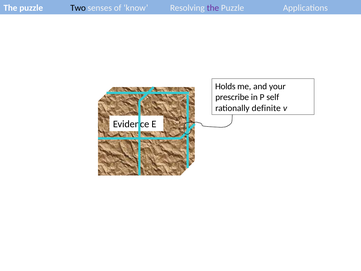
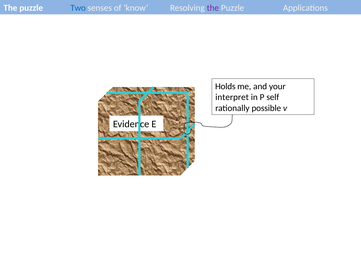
Two colour: black -> blue (78, 8)
prescribe: prescribe -> interpret (232, 97)
definite: definite -> possible (266, 108)
